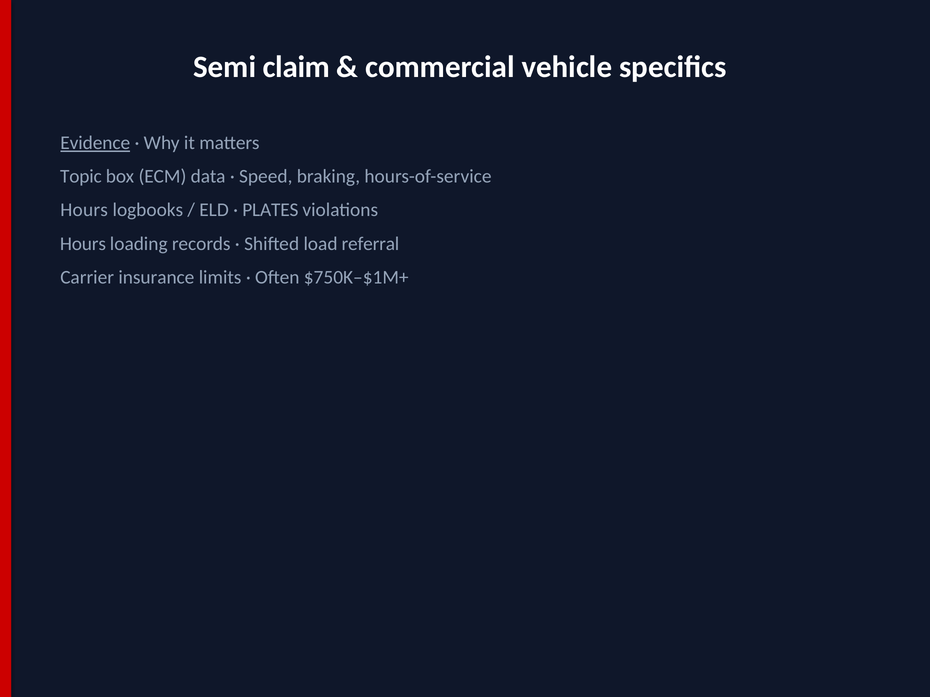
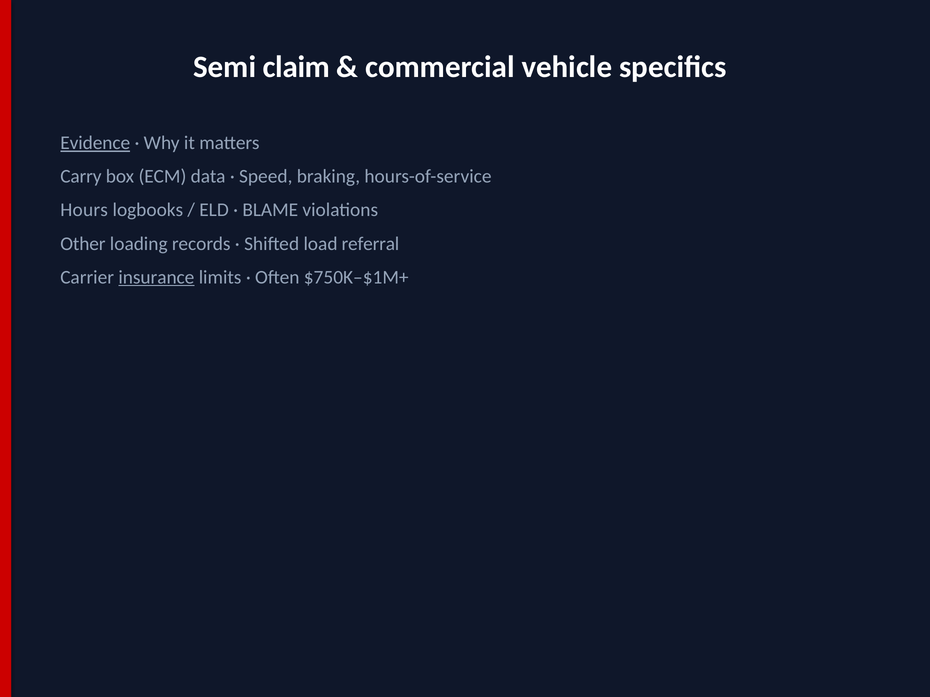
Topic: Topic -> Carry (81, 177)
PLATES: PLATES -> BLAME (270, 210)
Hours: Hours -> Other (83, 244)
insurance underline: none -> present (156, 277)
